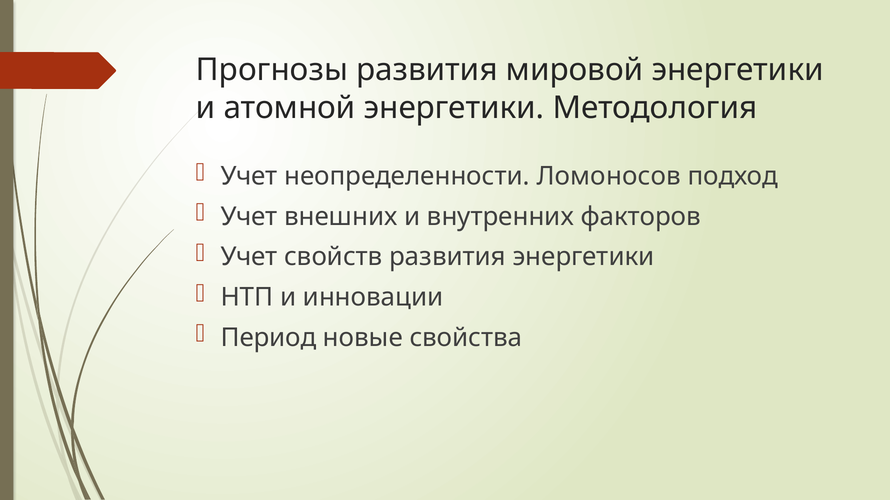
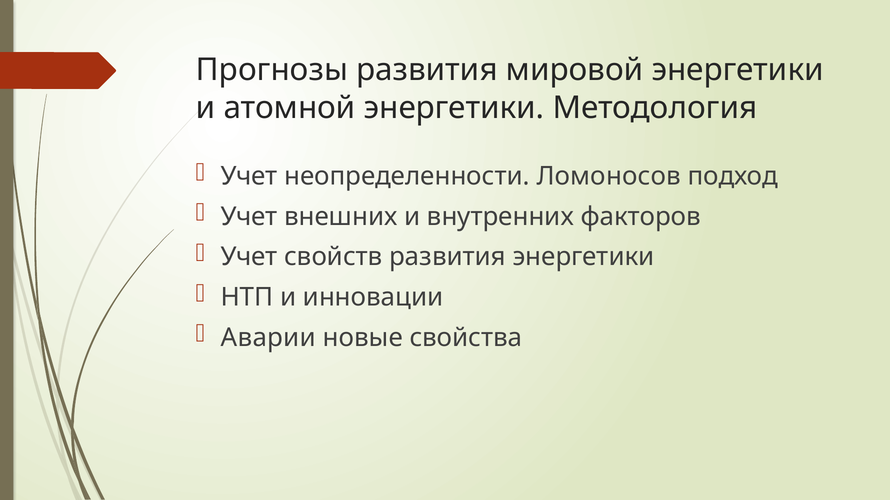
Период: Период -> Аварии (268, 338)
